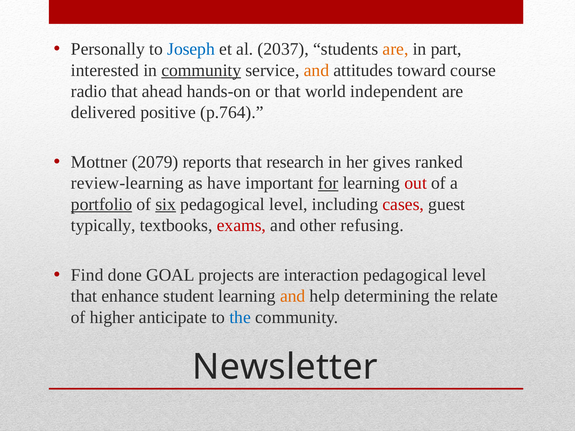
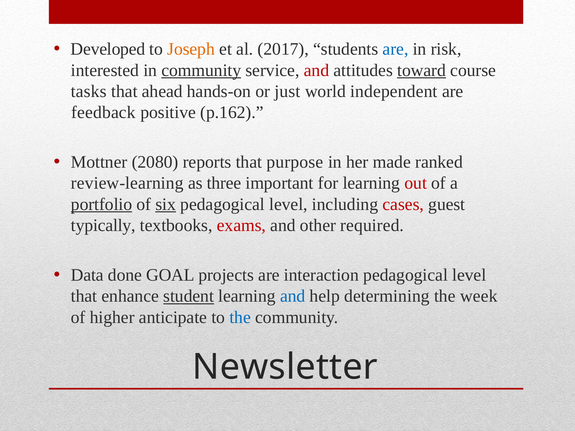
Personally: Personally -> Developed (108, 49)
Joseph colour: blue -> orange (191, 49)
2037: 2037 -> 2017 (283, 49)
are colour: orange -> blue (396, 49)
part: part -> risk (446, 49)
and colour: orange -> red (317, 70)
toward underline: none -> present (422, 70)
radio: radio -> tasks (89, 91)
or that: that -> just (287, 91)
delivered: delivered -> feedback (103, 112)
p.764: p.764 -> p.162 (232, 112)
2079: 2079 -> 2080 (155, 162)
research: research -> purpose (295, 162)
gives: gives -> made (392, 162)
have: have -> three (224, 183)
for underline: present -> none (328, 183)
refusing: refusing -> required (372, 225)
Find: Find -> Data (87, 275)
student underline: none -> present (189, 296)
and colour: orange -> blue (293, 296)
relate: relate -> week (479, 296)
